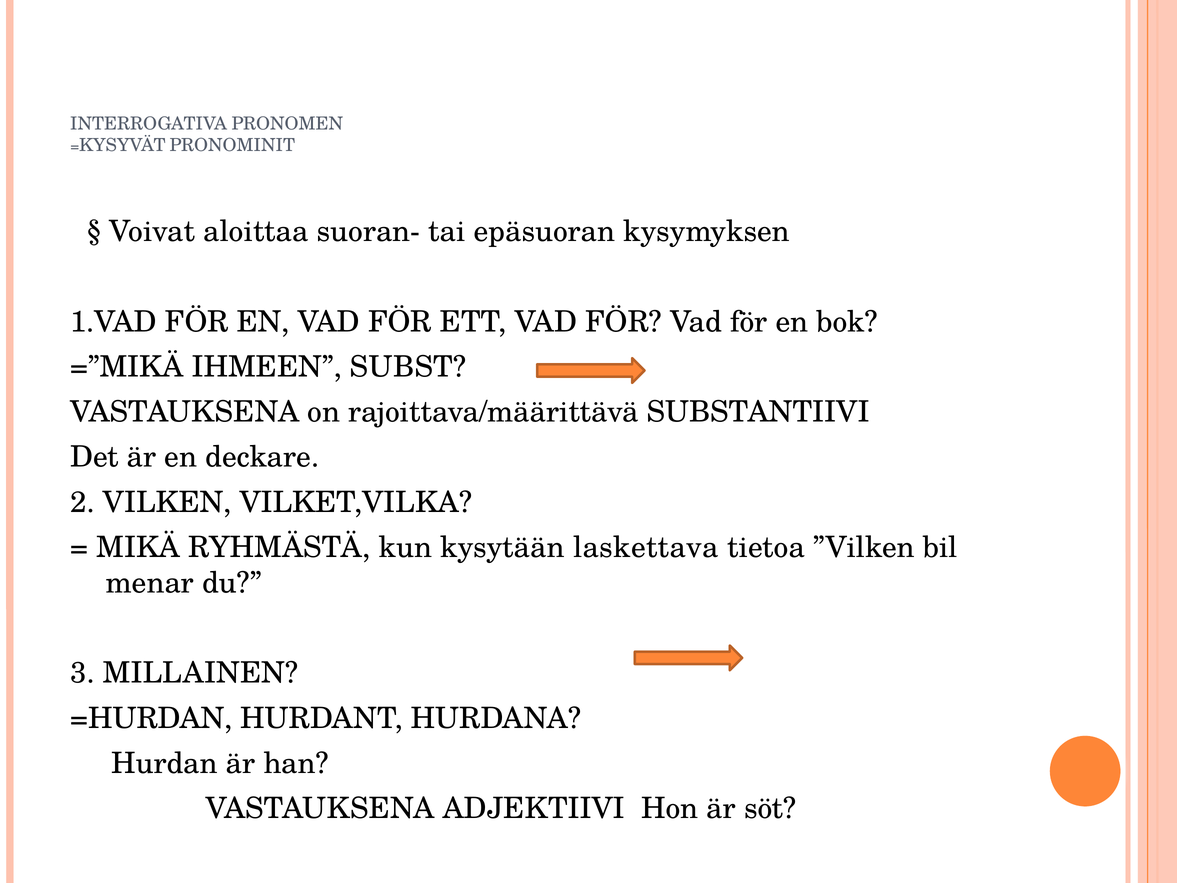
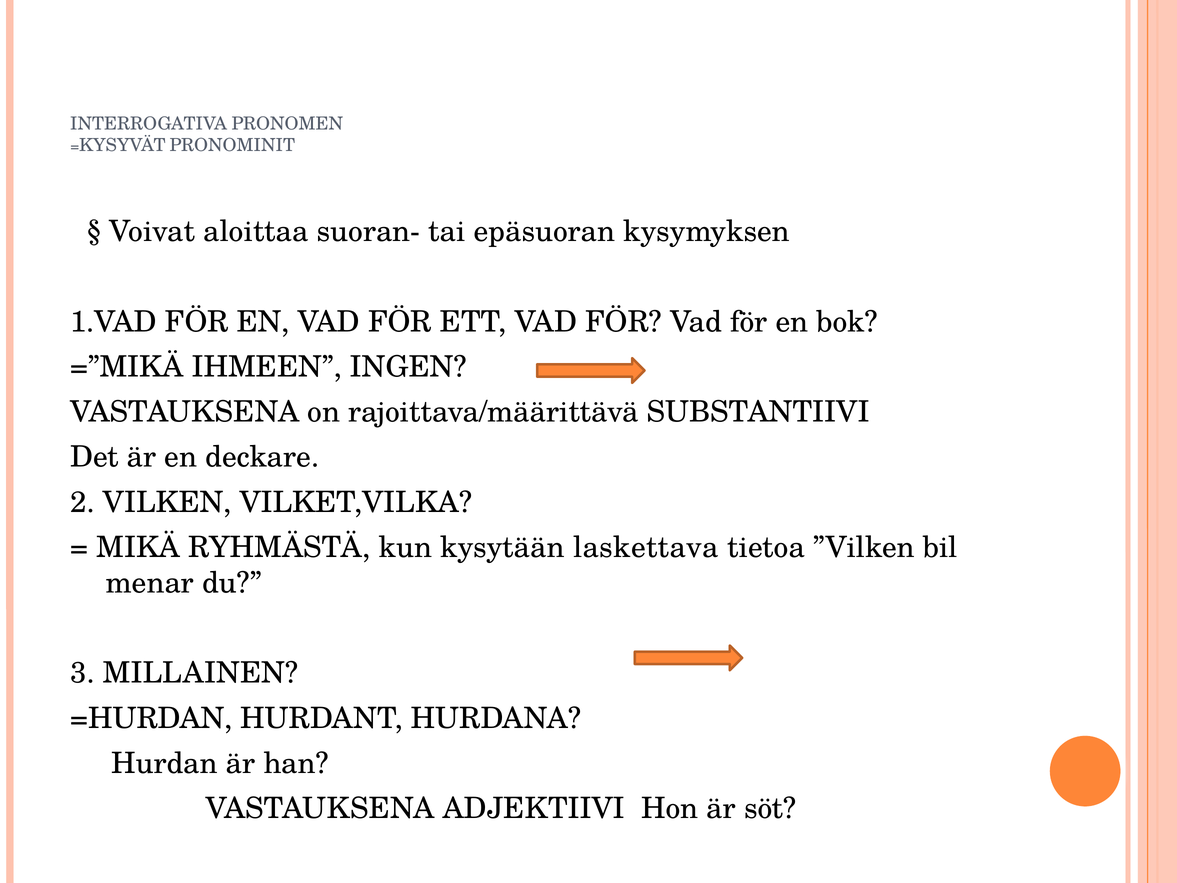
SUBST: SUBST -> INGEN (408, 367)
